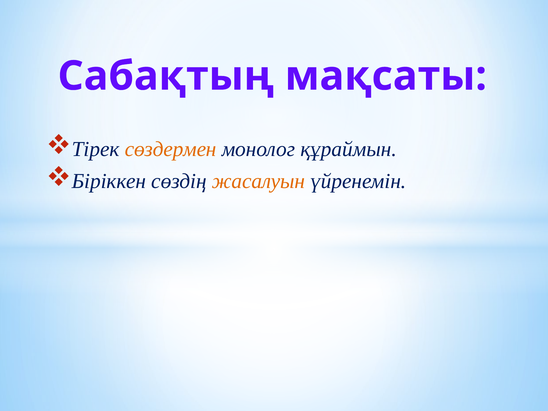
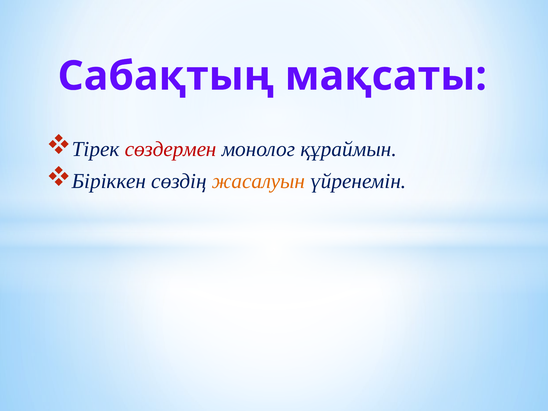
сөздермен colour: orange -> red (171, 149)
